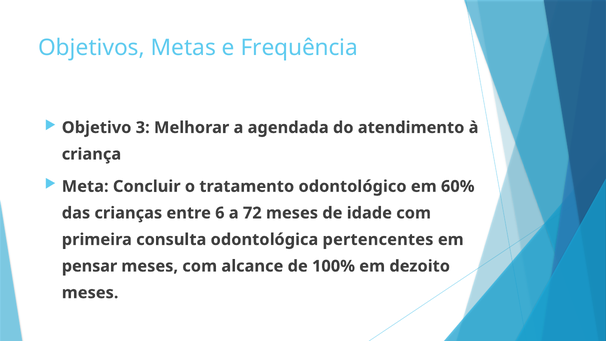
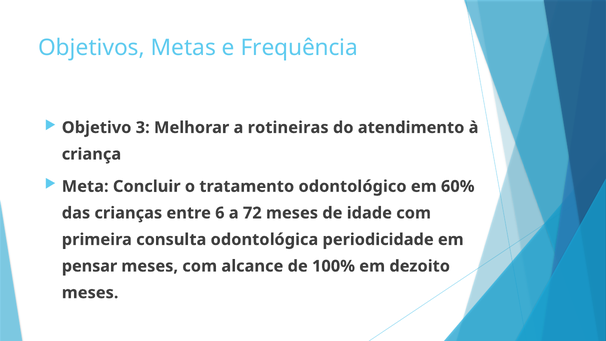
agendada: agendada -> rotineiras (288, 128)
pertencentes: pertencentes -> periodicidade (378, 240)
